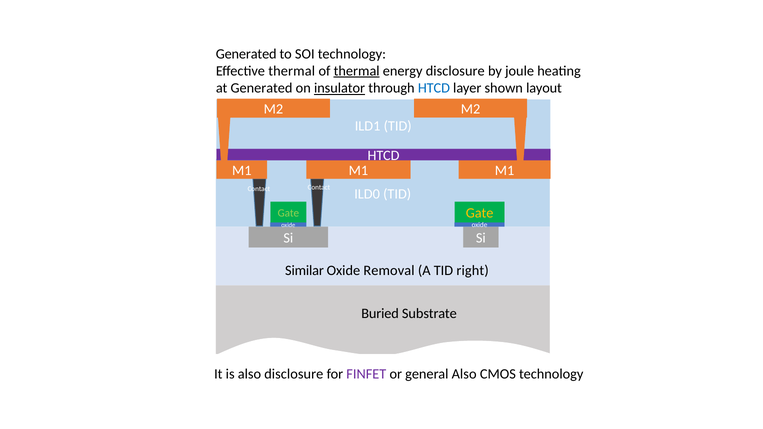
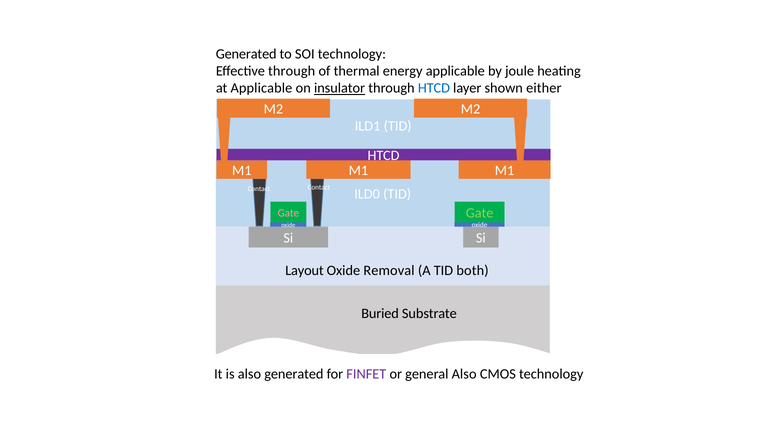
Effective thermal: thermal -> through (292, 71)
thermal underline: present -> none (357, 71)
energy disclosure: disclosure -> applicable (455, 71)
at Generated: Generated -> Applicable (261, 88)
layout: layout -> either (544, 88)
Gate colour: yellow -> light green (480, 213)
Gate colour: light green -> pink (288, 213)
Similar: Similar -> Layout (304, 271)
right: right -> both (473, 271)
also disclosure: disclosure -> generated (294, 374)
